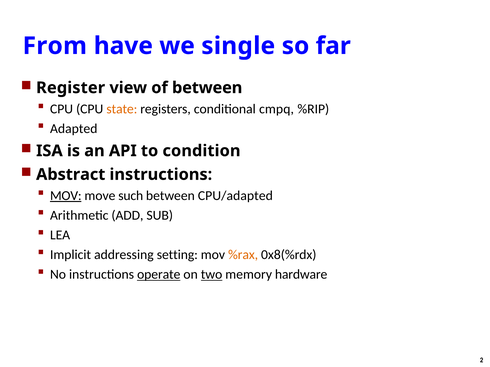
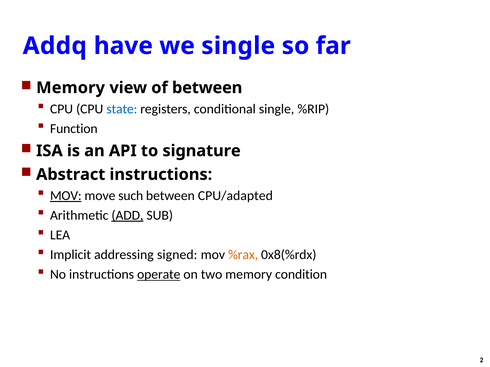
From: From -> Addq (55, 46)
Register: Register -> Memory (71, 88)
state colour: orange -> blue (122, 109)
conditional cmpq: cmpq -> single (277, 109)
Adapted: Adapted -> Function (74, 129)
condition: condition -> signature (202, 151)
ADD underline: none -> present (127, 216)
setting: setting -> signed (177, 255)
two underline: present -> none (212, 275)
hardware: hardware -> condition (301, 275)
